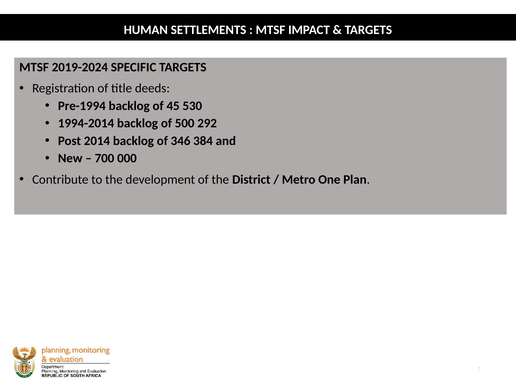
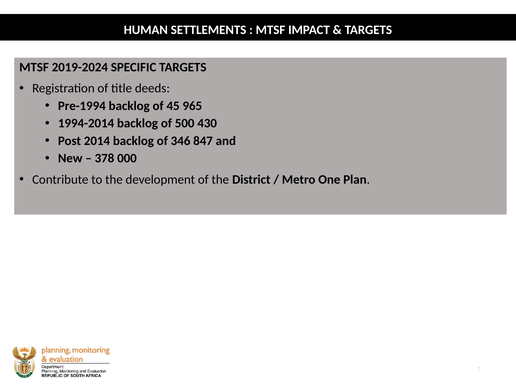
530: 530 -> 965 (192, 106)
292: 292 -> 430 (207, 123)
384: 384 -> 847 (203, 141)
700: 700 -> 378 (104, 158)
